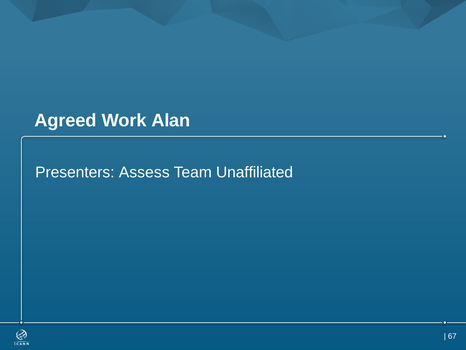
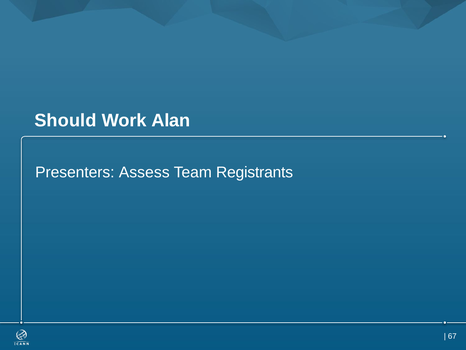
Agreed: Agreed -> Should (65, 120)
Unaffiliated: Unaffiliated -> Registrants (255, 172)
